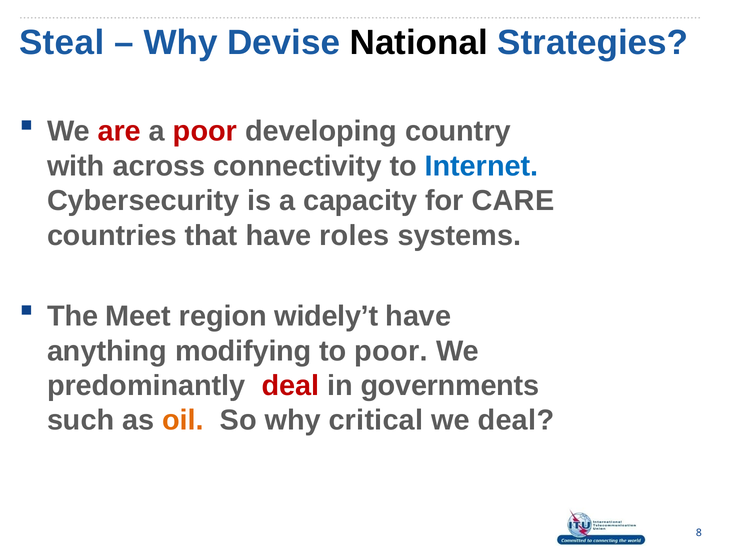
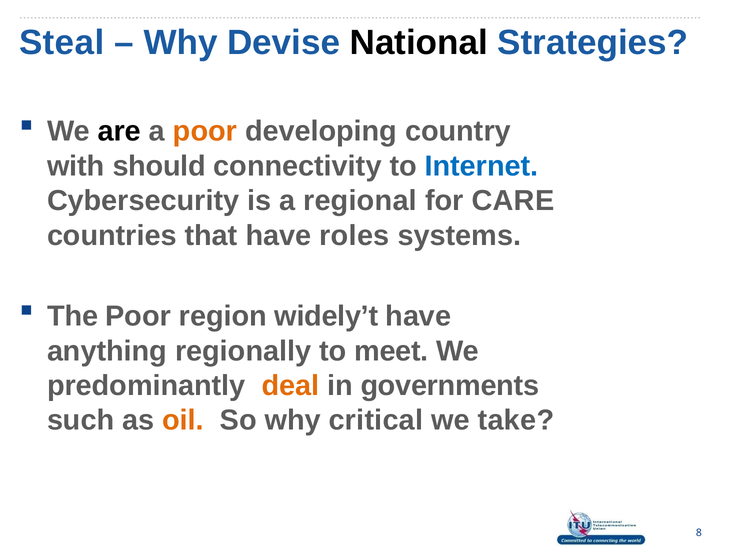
are colour: red -> black (119, 132)
poor colour: red -> orange (205, 132)
across: across -> should (159, 166)
capacity: capacity -> regional (360, 201)
The Meet: Meet -> Poor (138, 317)
modifying: modifying -> regionally (243, 351)
to poor: poor -> meet (391, 351)
deal colour: red -> orange (290, 386)
we deal: deal -> take (516, 421)
